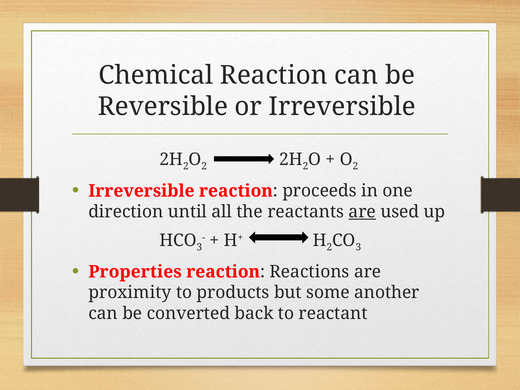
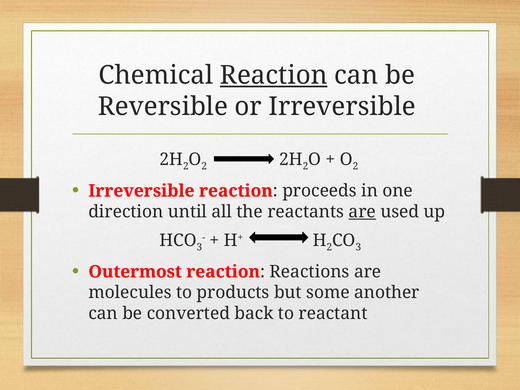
Reaction underline: none -> present (274, 75)
Properties: Properties -> Outermost (135, 272)
proximity: proximity -> molecules (130, 293)
